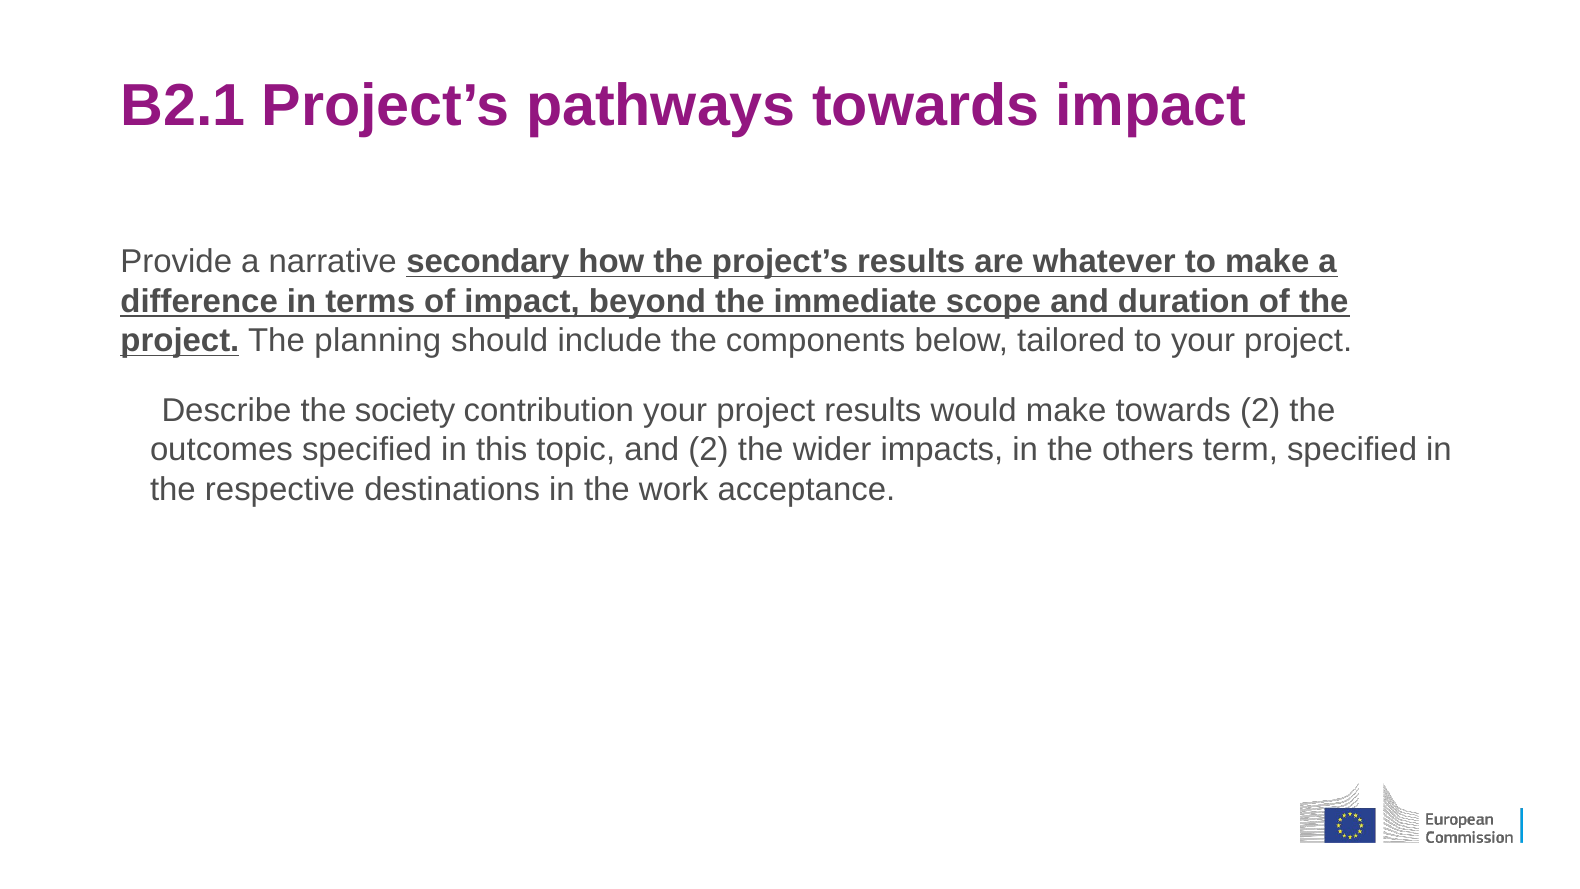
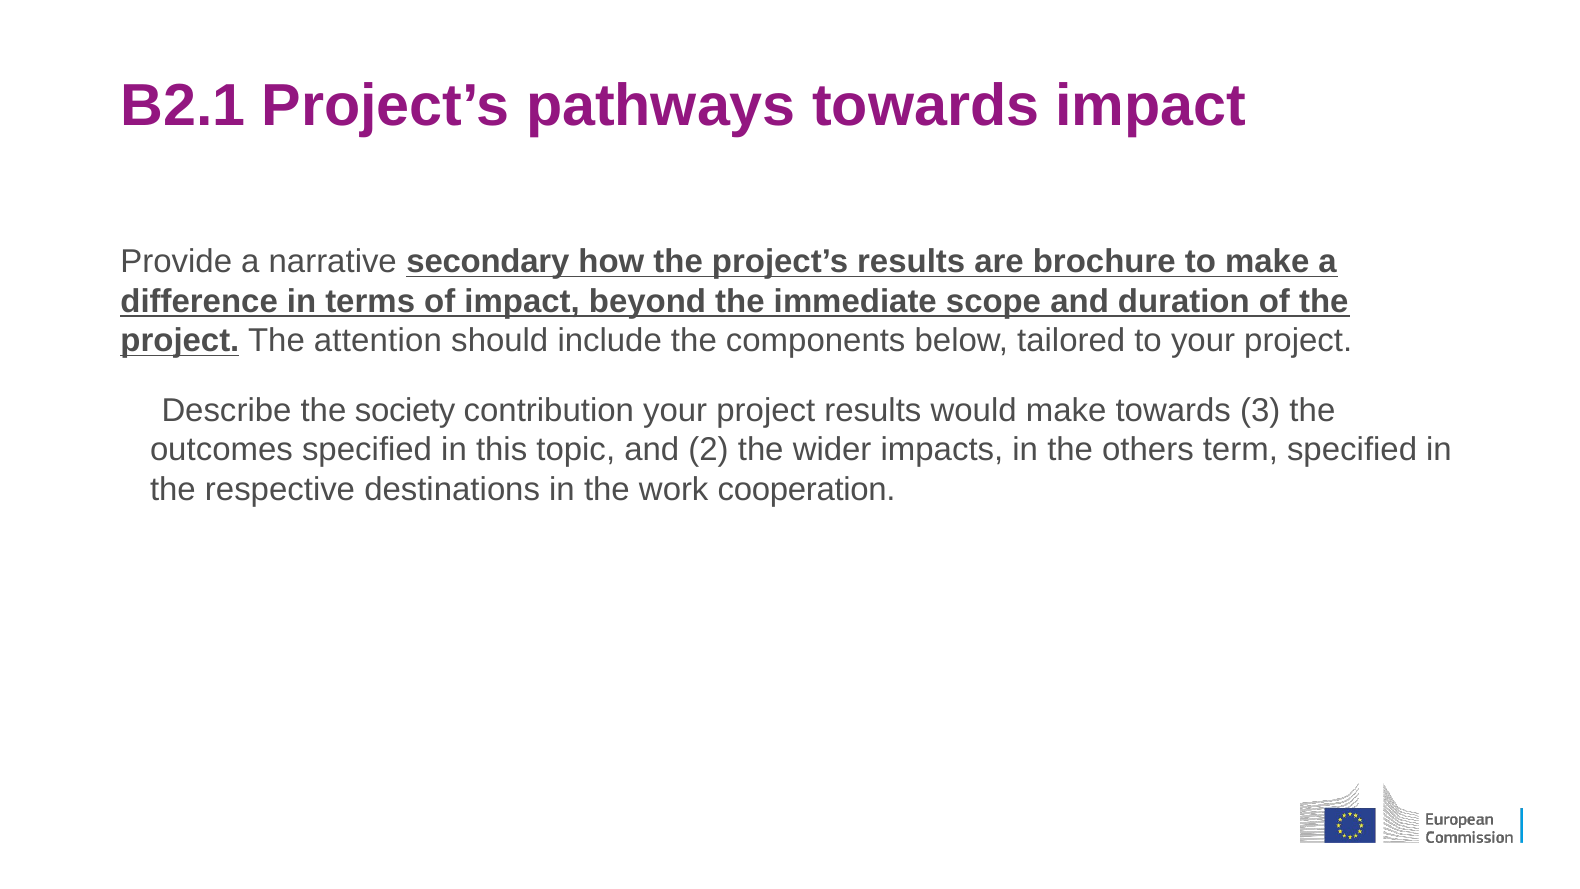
whatever: whatever -> brochure (1104, 262)
planning: planning -> attention (378, 341)
towards 2: 2 -> 3 (1260, 410)
acceptance: acceptance -> cooperation (807, 489)
